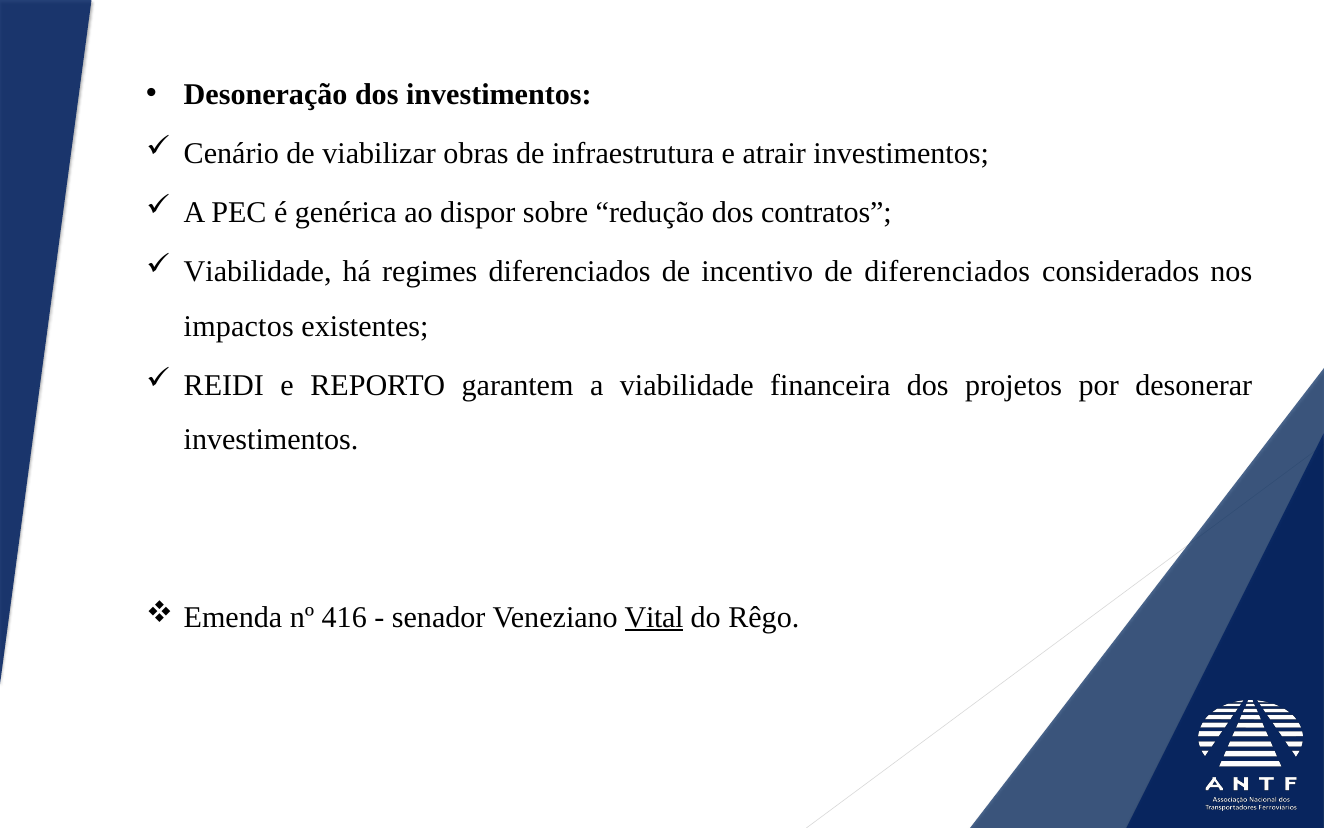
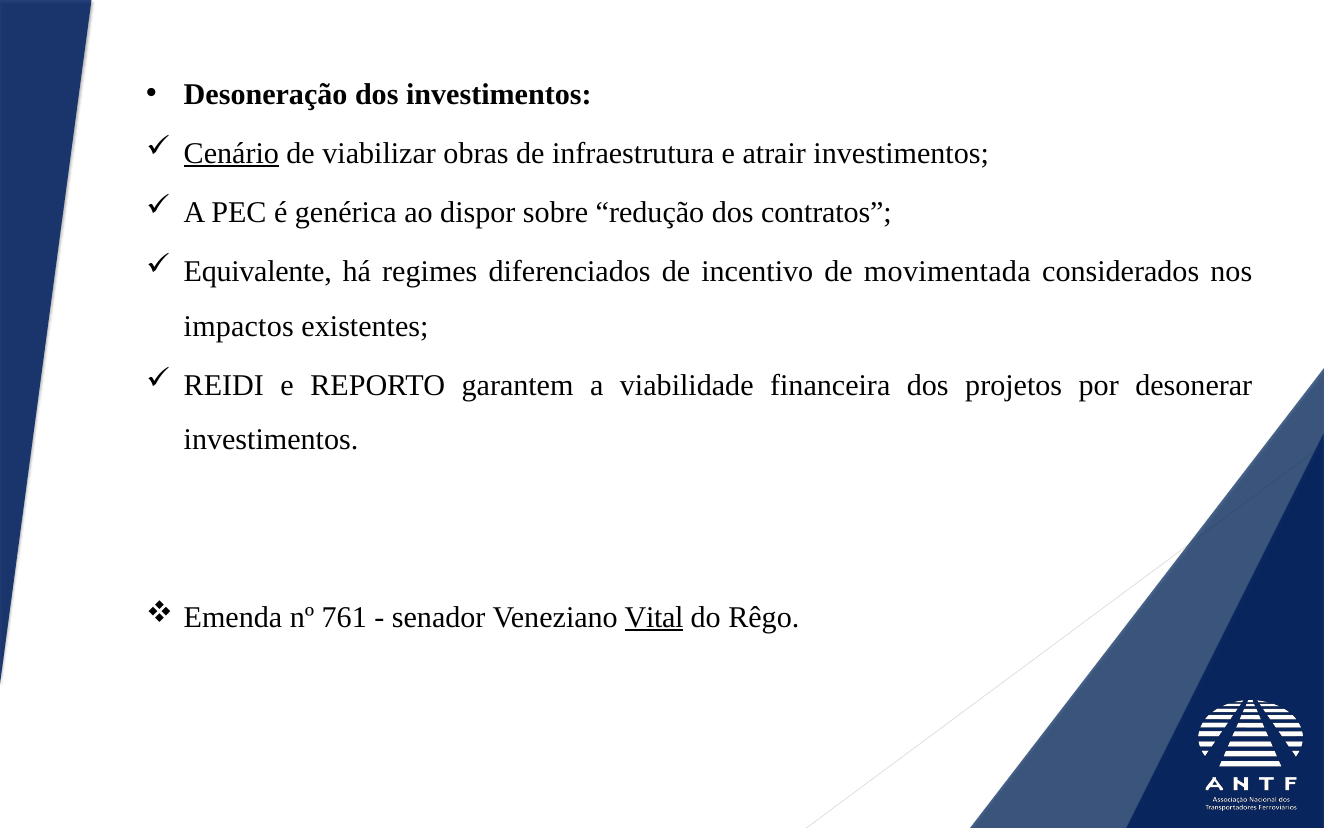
Cenário underline: none -> present (231, 153)
Viabilidade: Viabilidade -> Equivalente (258, 272)
de diferenciados: diferenciados -> movimentada (947, 272)
416: 416 -> 761 (344, 617)
